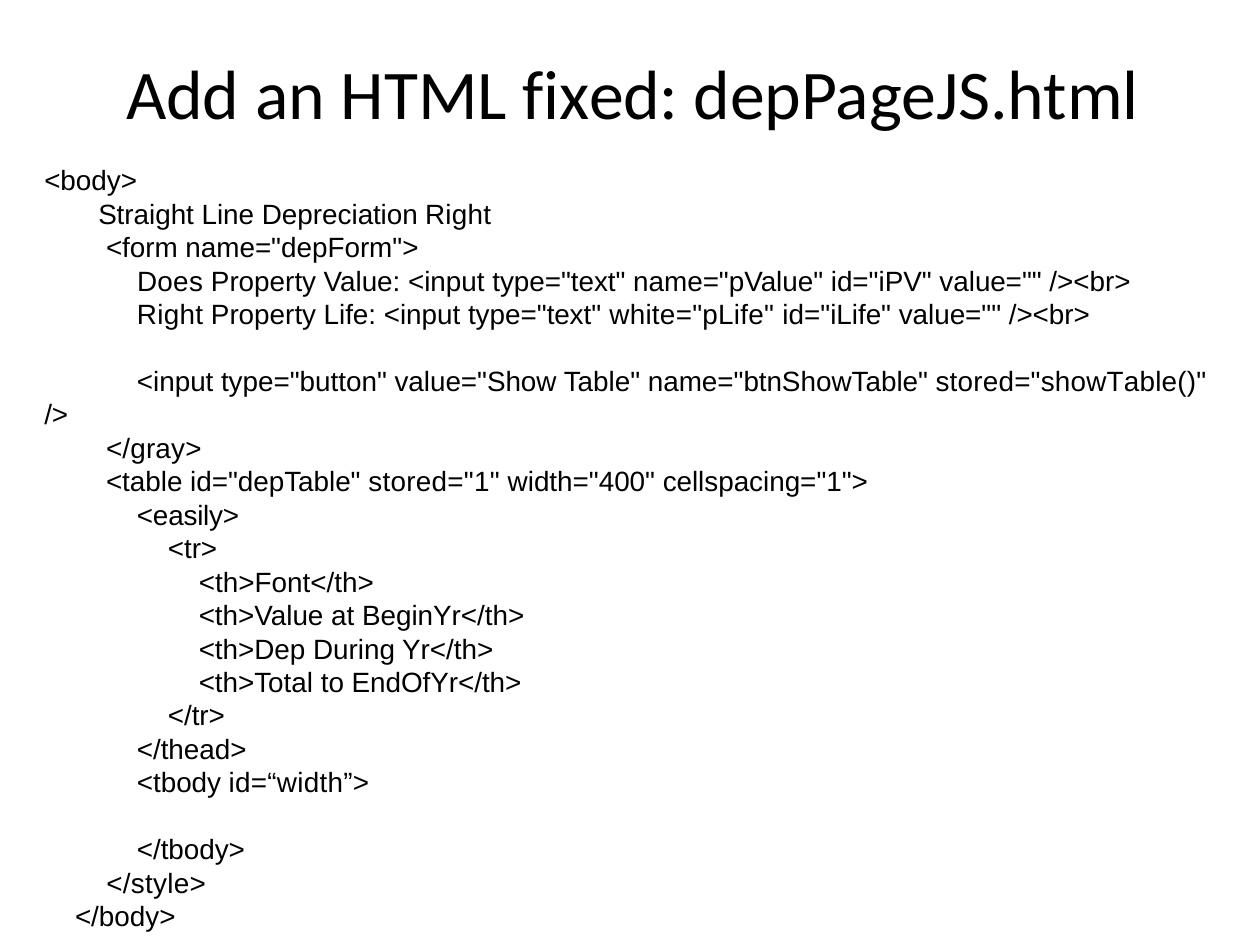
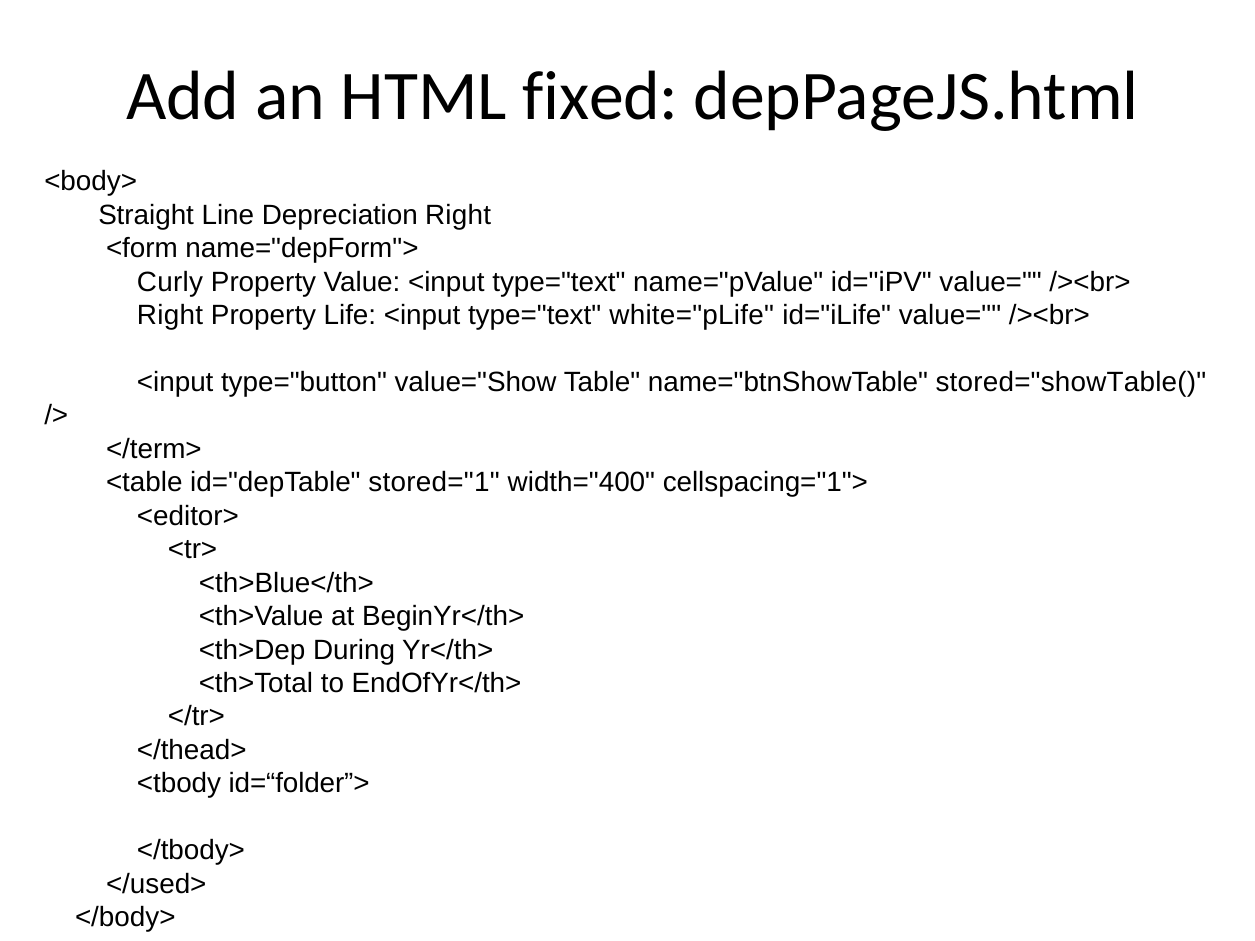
Does: Does -> Curly (170, 282)
</gray>: </gray> -> </term> (154, 449)
<easily>: <easily> -> <editor> (188, 516)
<th>Font</th>: <th>Font</th> -> <th>Blue</th> (286, 583)
id=“width”>: id=“width”> -> id=“folder”> (299, 784)
</style>: </style> -> </used> (156, 884)
